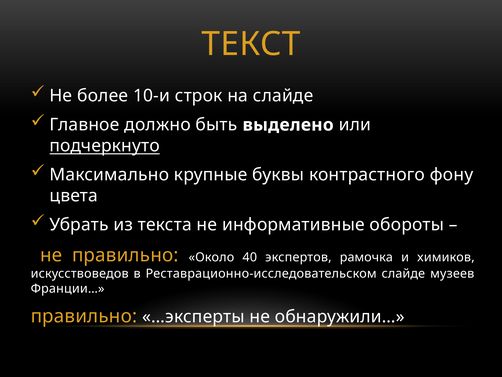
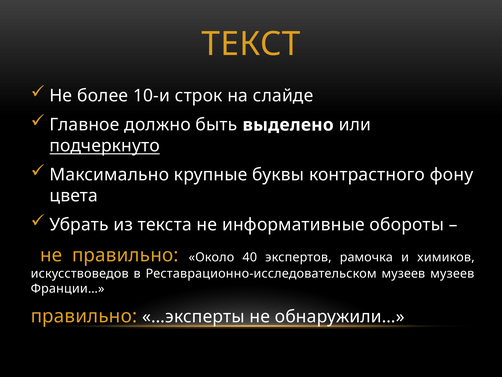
Реставрационно-исследовательском слайде: слайде -> музеев (403, 273)
